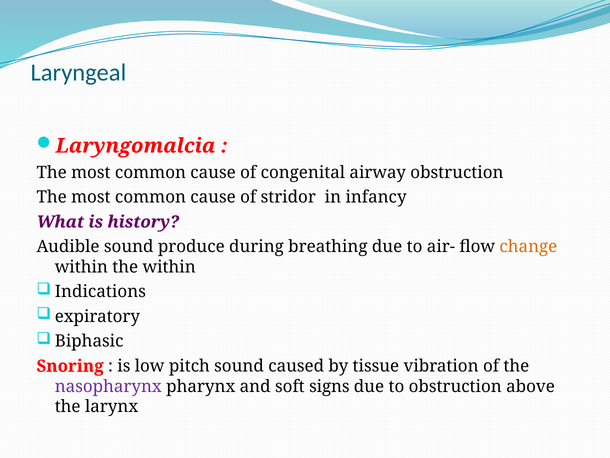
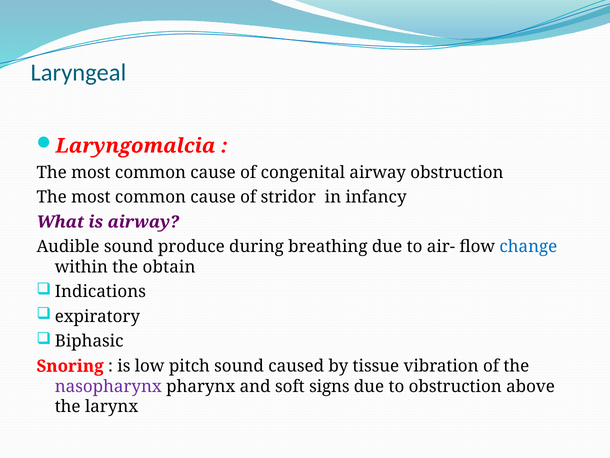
is history: history -> airway (143, 222)
change colour: orange -> blue (528, 246)
the within: within -> obtain (169, 267)
